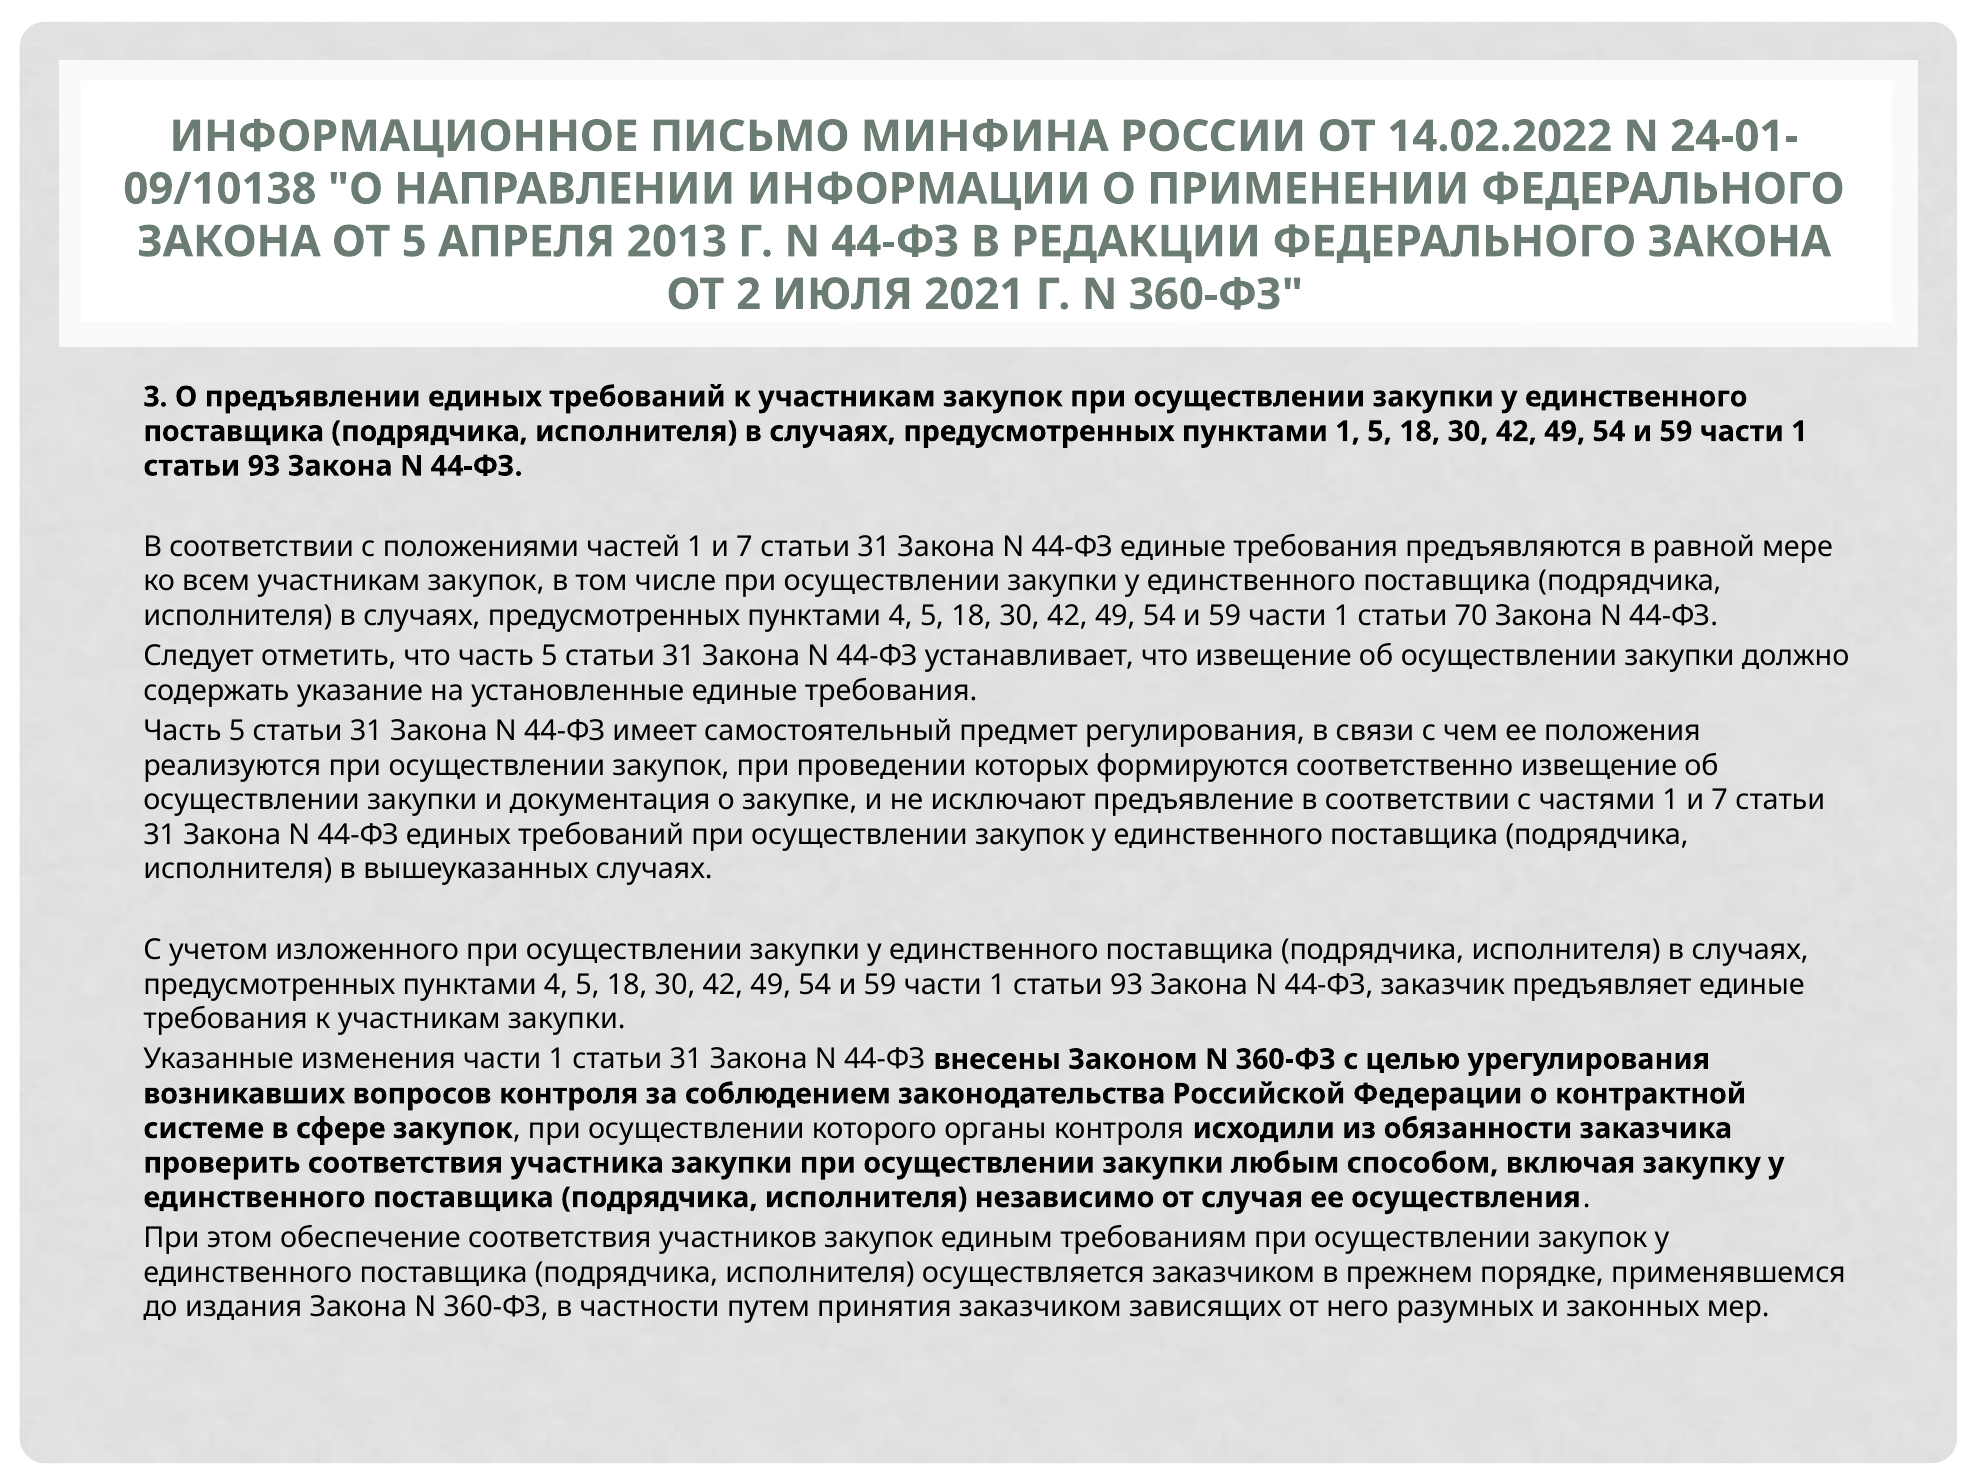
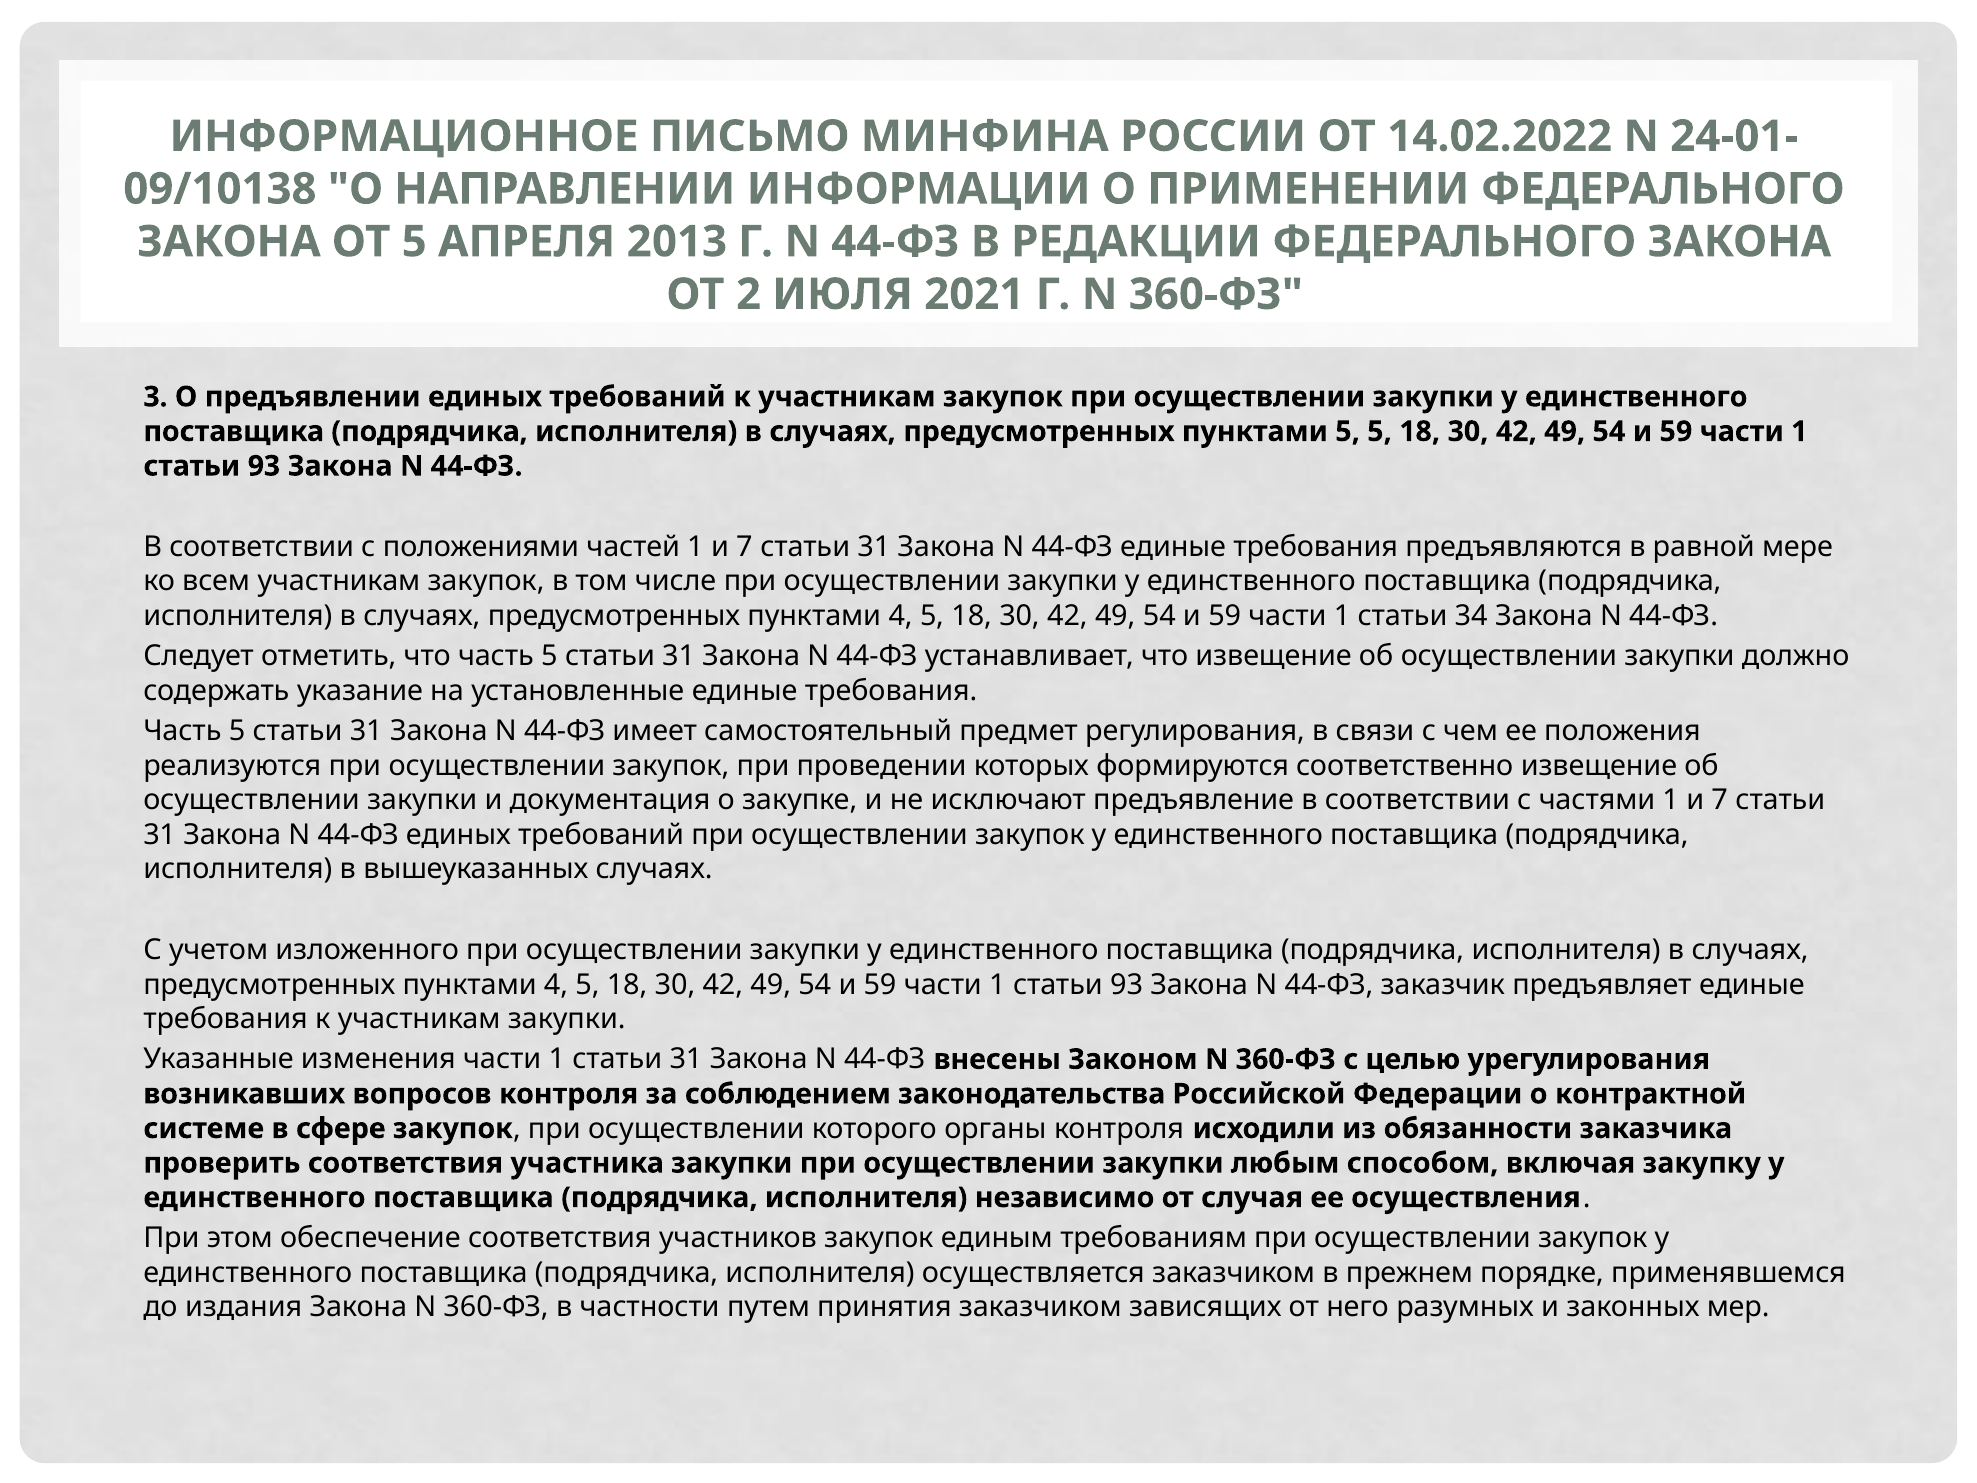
пунктами 1: 1 -> 5 (1348, 431)
70: 70 -> 34 (1471, 616)
